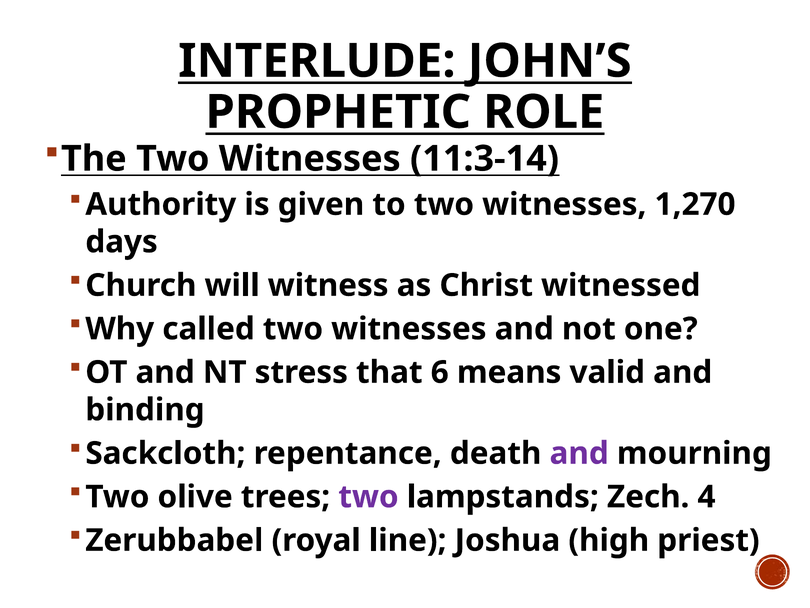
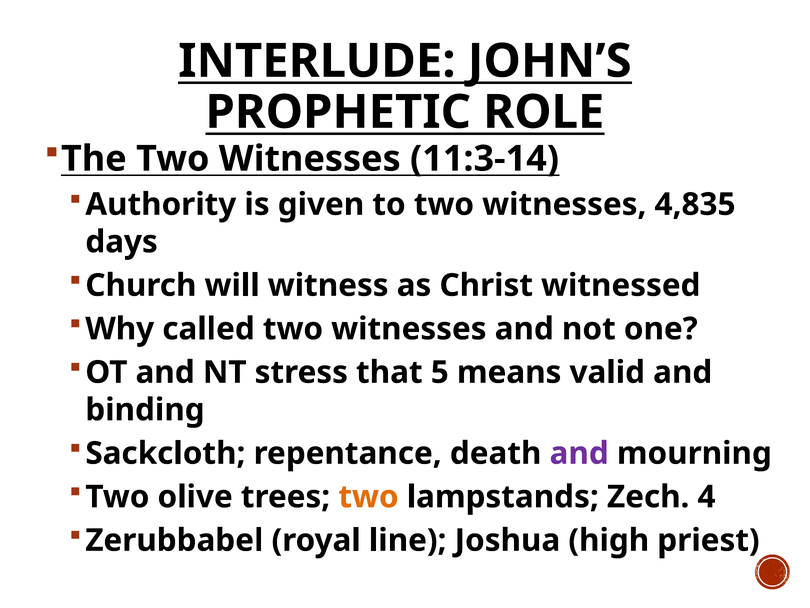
1,270: 1,270 -> 4,835 (695, 204)
6: 6 -> 5 (440, 372)
two colour: purple -> orange (368, 496)
